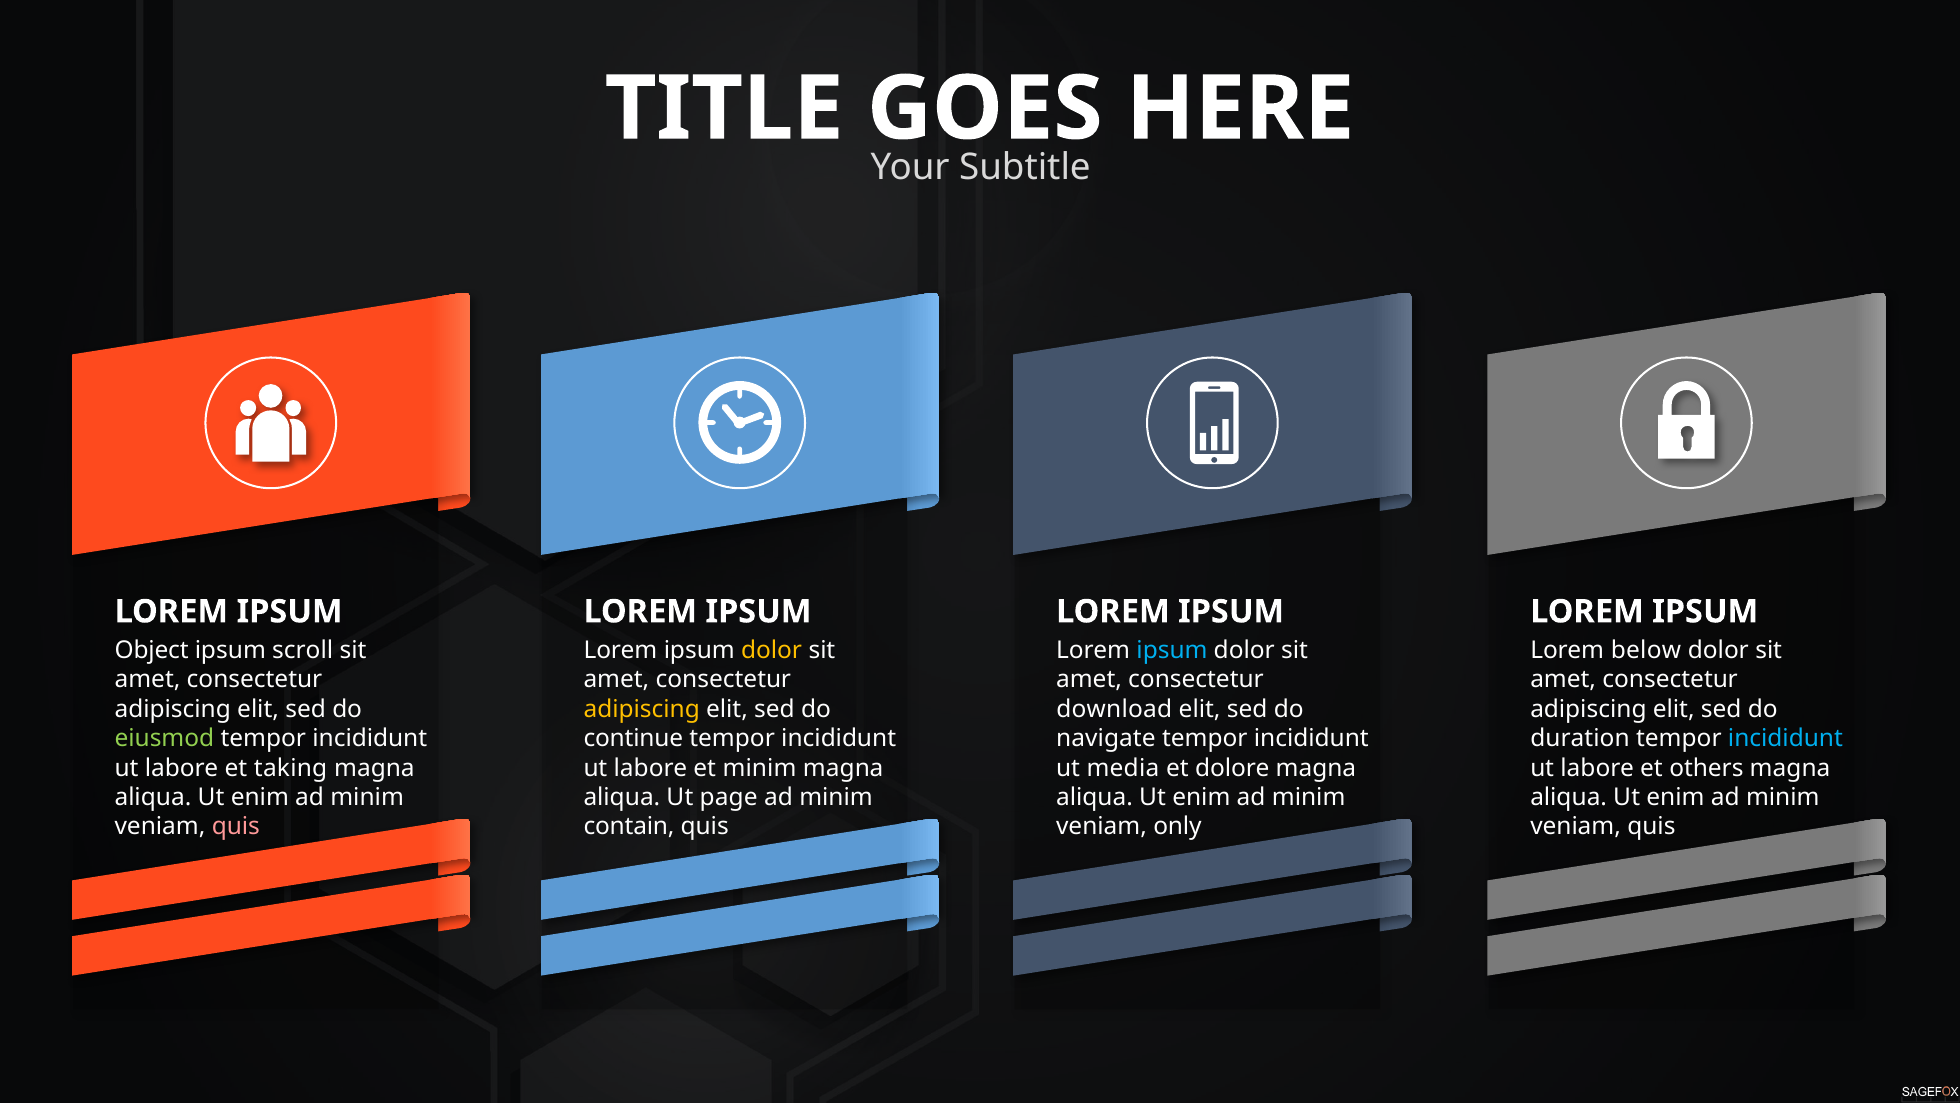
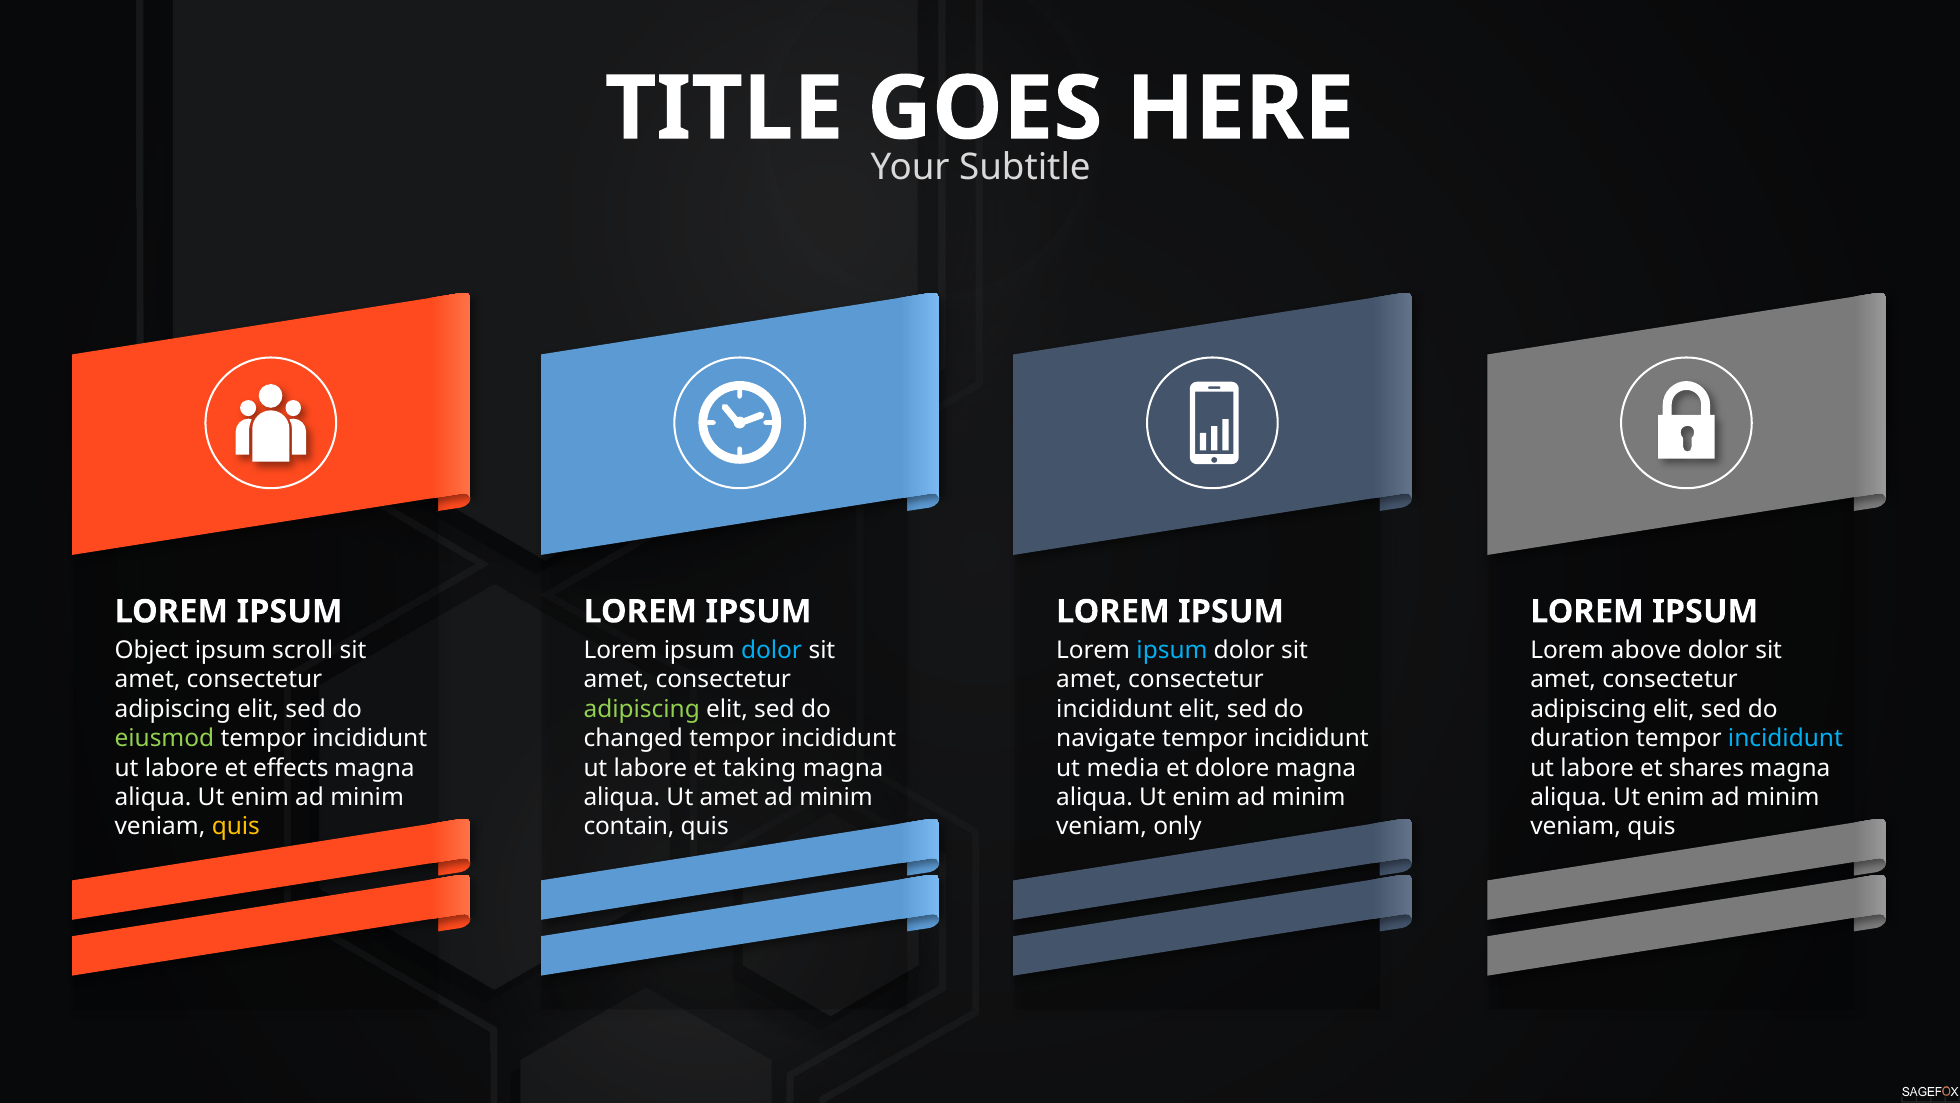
dolor colour: yellow -> light blue (772, 650)
below: below -> above (1646, 650)
adipiscing colour: yellow -> light green (642, 709)
download: download -> incididunt (1114, 709)
continue: continue -> changed (633, 738)
taking: taking -> effects (291, 768)
et minim: minim -> taking (759, 768)
others: others -> shares (1706, 768)
Ut page: page -> amet (729, 797)
quis colour: pink -> yellow (236, 826)
